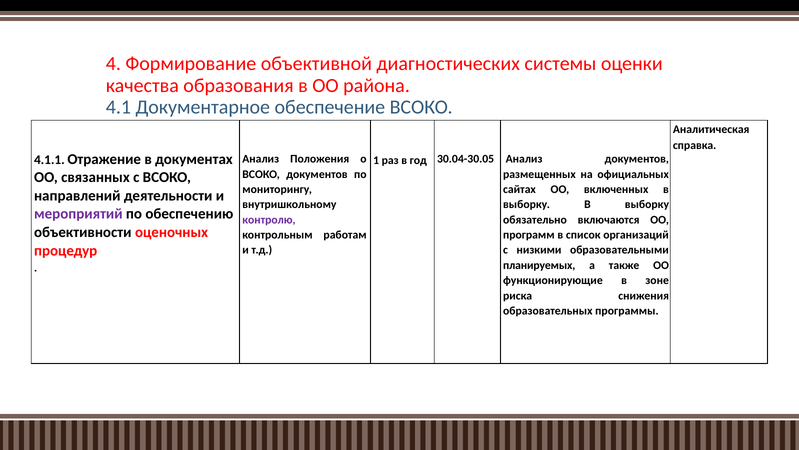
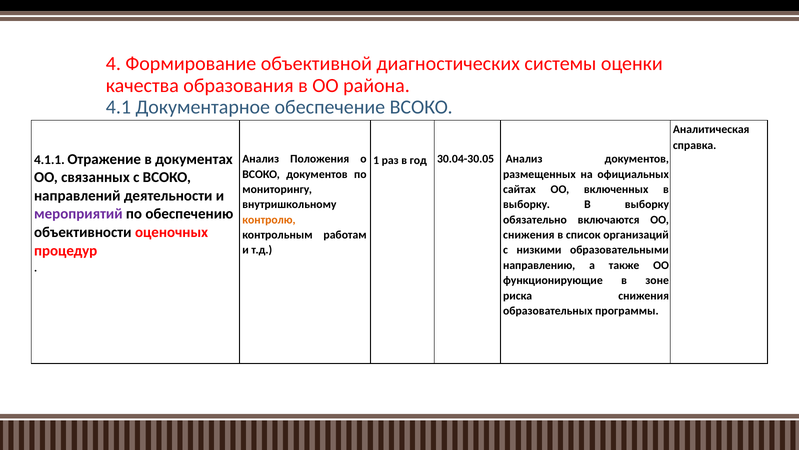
контролю colour: purple -> orange (269, 220)
программ: программ -> снижения (529, 235)
планируемых: планируемых -> направлению (539, 265)
